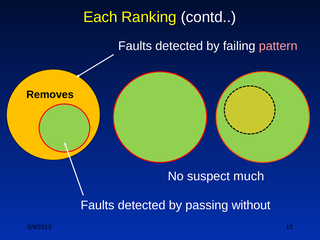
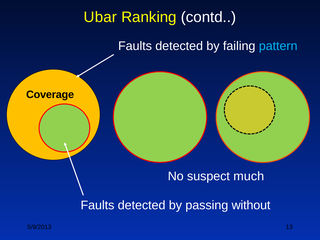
Each: Each -> Ubar (100, 17)
pattern colour: pink -> light blue (278, 46)
Removes: Removes -> Coverage (50, 95)
